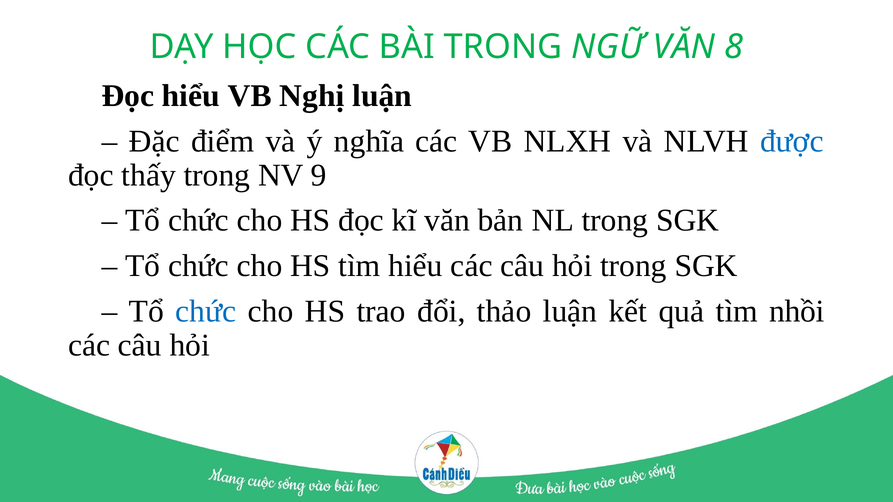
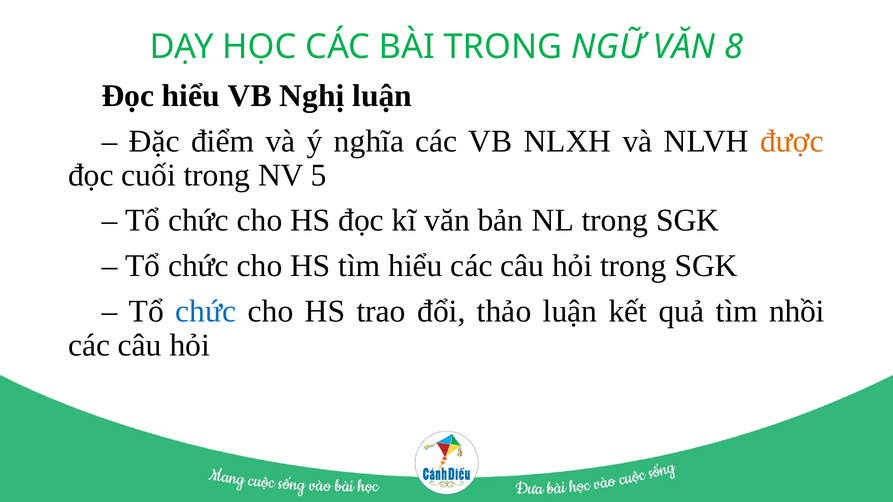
được colour: blue -> orange (792, 141)
thấy: thấy -> cuối (149, 175)
9: 9 -> 5 (319, 175)
